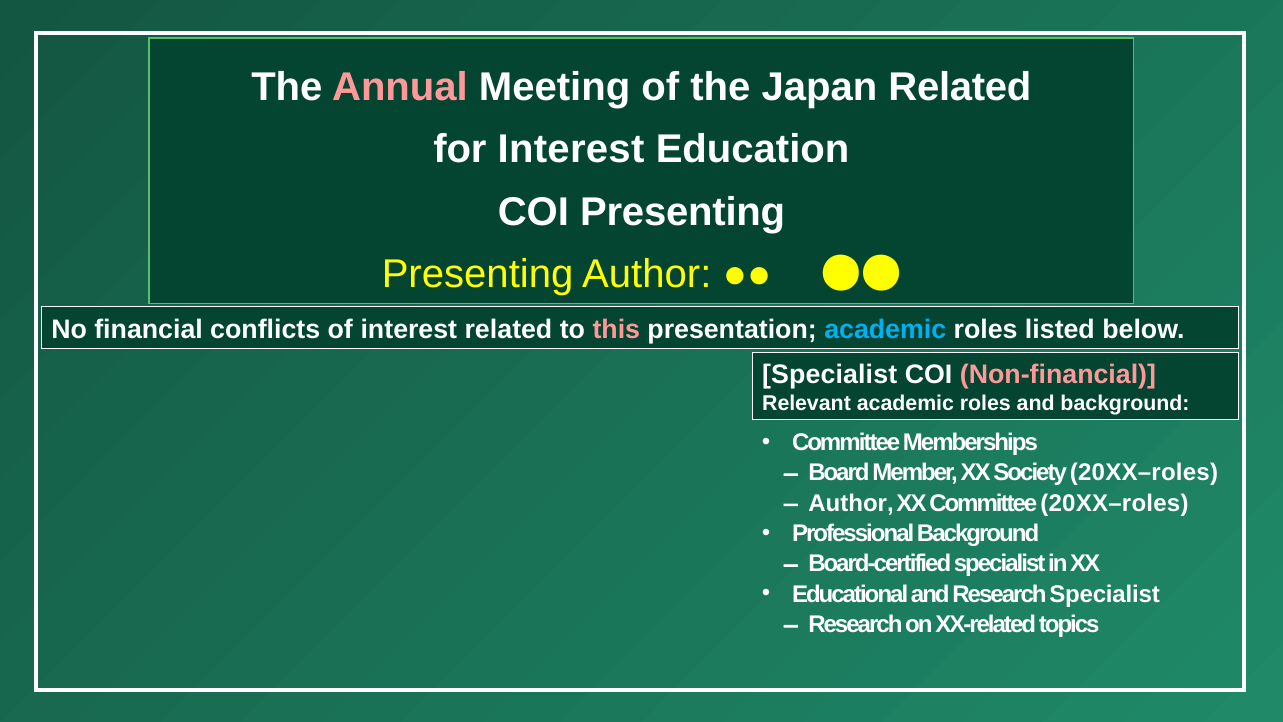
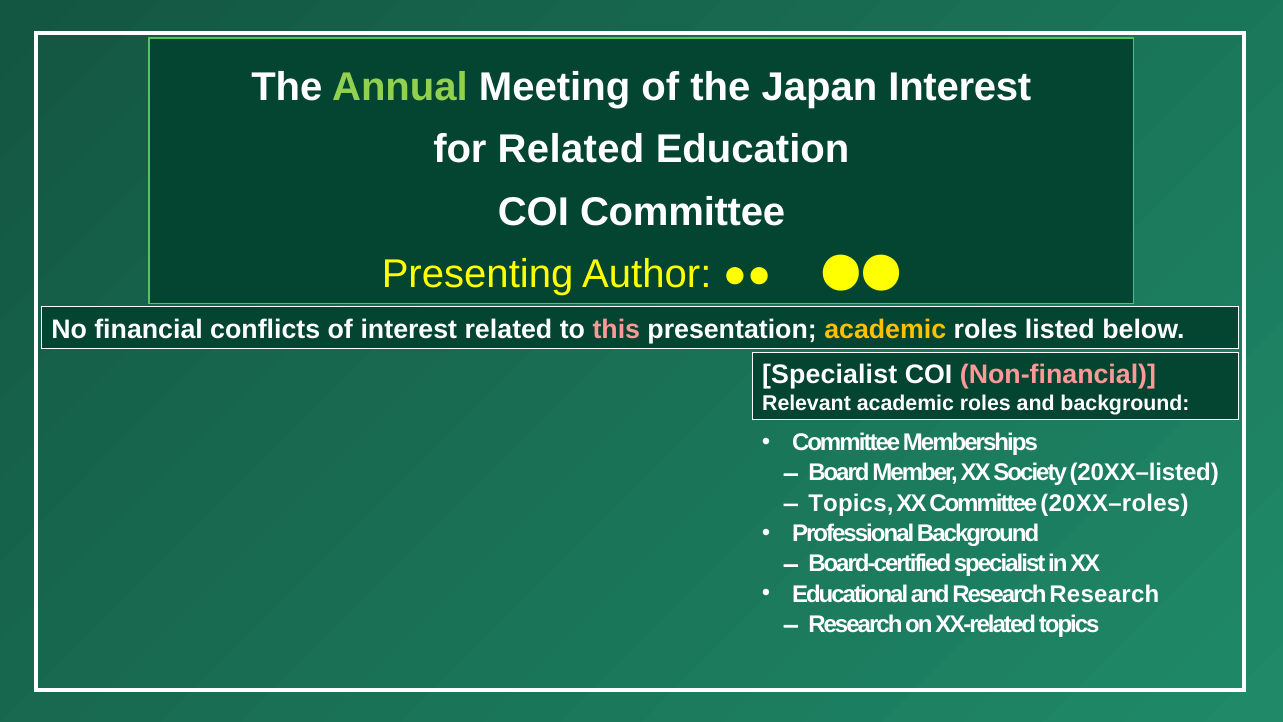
Annual colour: pink -> light green (400, 87)
Japan Related: Related -> Interest (960, 87)
for Interest: Interest -> Related (571, 149)
COI Presenting: Presenting -> Committee (683, 212)
academic colour: light blue -> yellow (885, 330)
Society 20XX–roles: 20XX–roles -> 20XX–listed (1144, 473)
Author: Author -> Topics (851, 503)
Research Specialist: Specialist -> Research (1104, 594)
